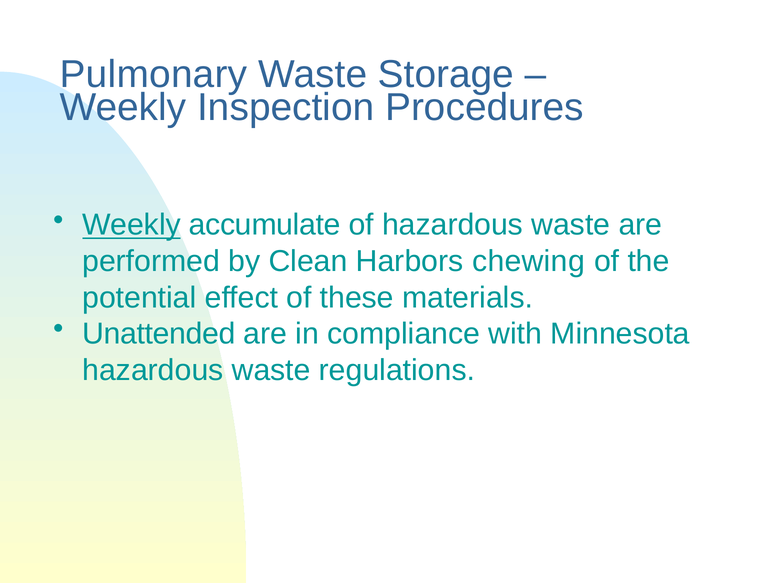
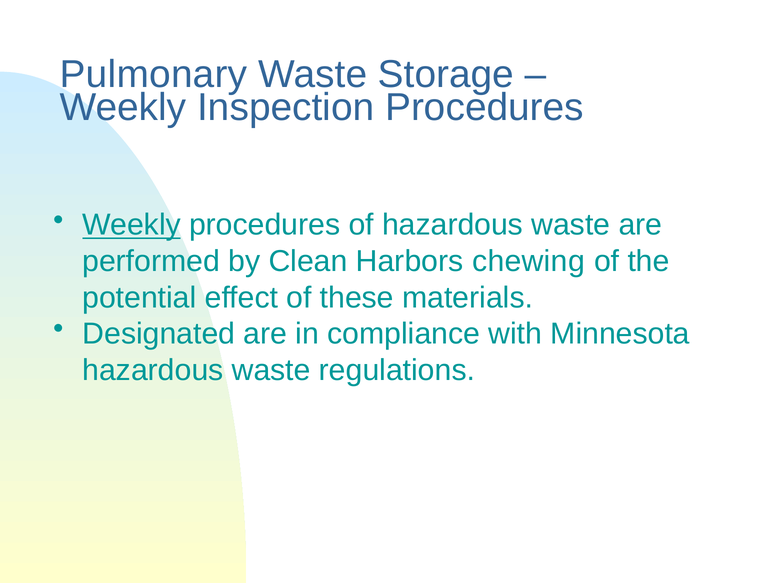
Weekly accumulate: accumulate -> procedures (265, 225)
Unattended: Unattended -> Designated (159, 334)
